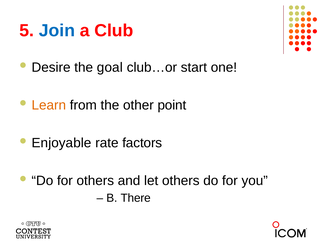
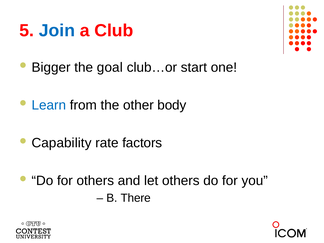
Desire: Desire -> Bigger (51, 67)
Learn colour: orange -> blue (49, 105)
point: point -> body (172, 105)
Enjoyable: Enjoyable -> Capability (62, 143)
